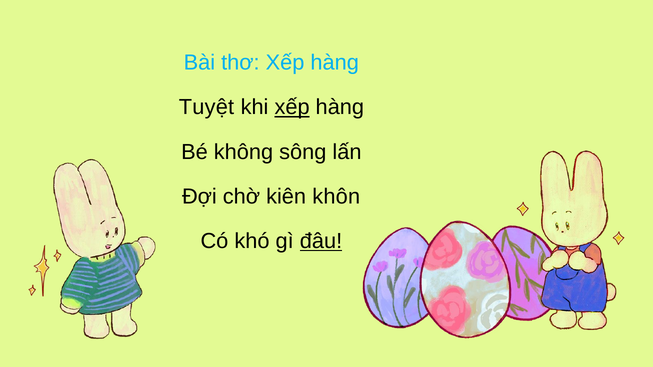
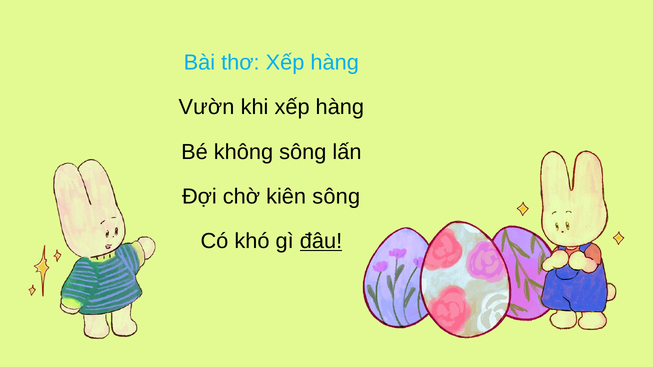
Tuyệt: Tuyệt -> Vườn (207, 107)
xếp underline: present -> none (292, 107)
kiên khôn: khôn -> sông (336, 197)
